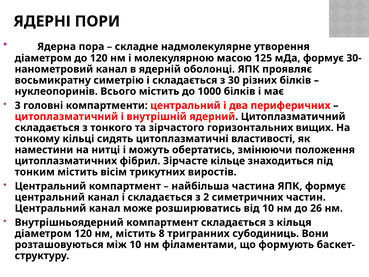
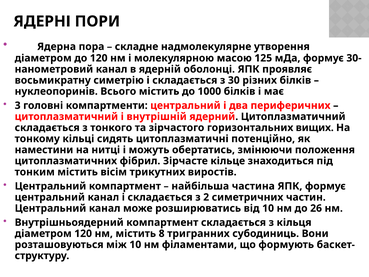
властивості: властивості -> потенційно (263, 139)
